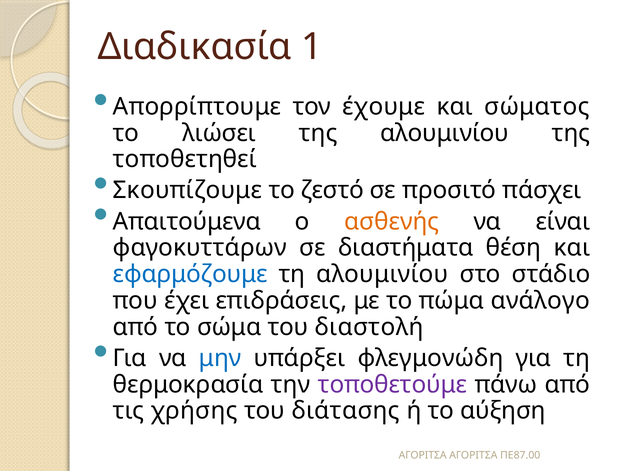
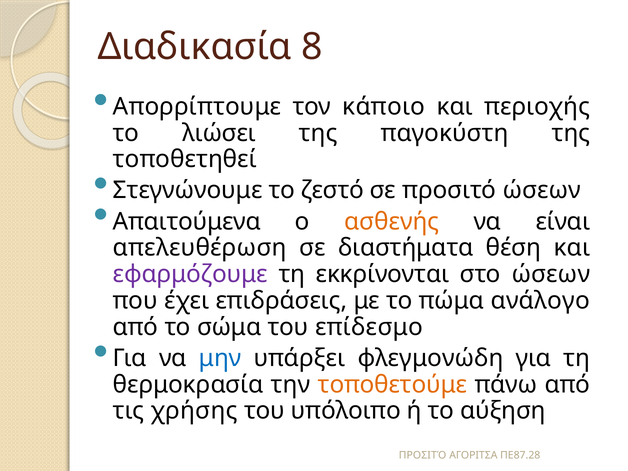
1: 1 -> 8 (312, 47)
έχουμε: έχουμε -> κάποιο (384, 107)
σώματος: σώματος -> περιοχής (537, 107)
της αλουμινίου: αλουμινίου -> παγοκύστη (445, 133)
Σκουπίζουμε: Σκουπίζουμε -> Στεγνώνουμε (188, 190)
προσιτό πάσχει: πάσχει -> ώσεων (542, 190)
φαγοκυττάρων: φαγοκυττάρων -> απελευθέρωση (200, 248)
εφαρμόζουμε colour: blue -> purple (190, 274)
τη αλουμινίου: αλουμινίου -> εκκρίνονται (383, 274)
στο στάδιο: στάδιο -> ώσεων (551, 274)
διαστολή: διαστολή -> επίδεσμο (369, 327)
τοποθετούμε colour: purple -> orange (392, 384)
διάτασης: διάτασης -> υπόλοιπο (346, 411)
ΑΓΟΡΙΤΣΑ: ΑΓΟΡΙΤΣΑ -> ΠΡΟΣΙΤΌ (423, 455)
ΠΕ87.00: ΠΕ87.00 -> ΠΕ87.28 (520, 455)
